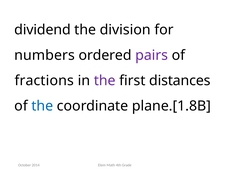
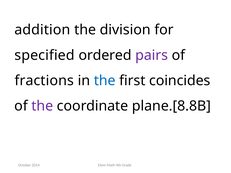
dividend: dividend -> addition (42, 30)
numbers: numbers -> specified (45, 55)
the colour: purple -> blue (105, 81)
distances: distances -> coincides (180, 81)
the colour: blue -> purple (42, 106)
plane.[1.8B: plane.[1.8B -> plane.[8.8B (171, 106)
